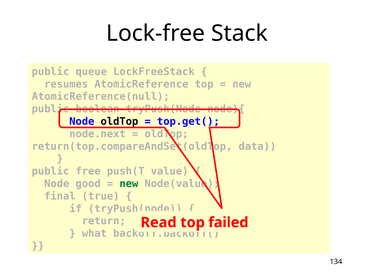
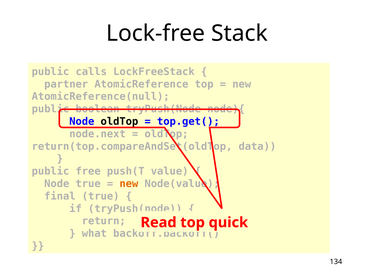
queue: queue -> calls (91, 72)
resumes: resumes -> partner (66, 84)
Node good: good -> true (88, 184)
new colour: green -> orange (129, 184)
failed: failed -> quick (228, 223)
